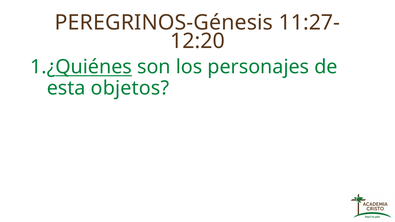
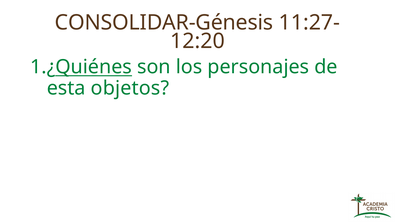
PEREGRINOS-Génesis: PEREGRINOS-Génesis -> CONSOLIDAR-Génesis (164, 23)
